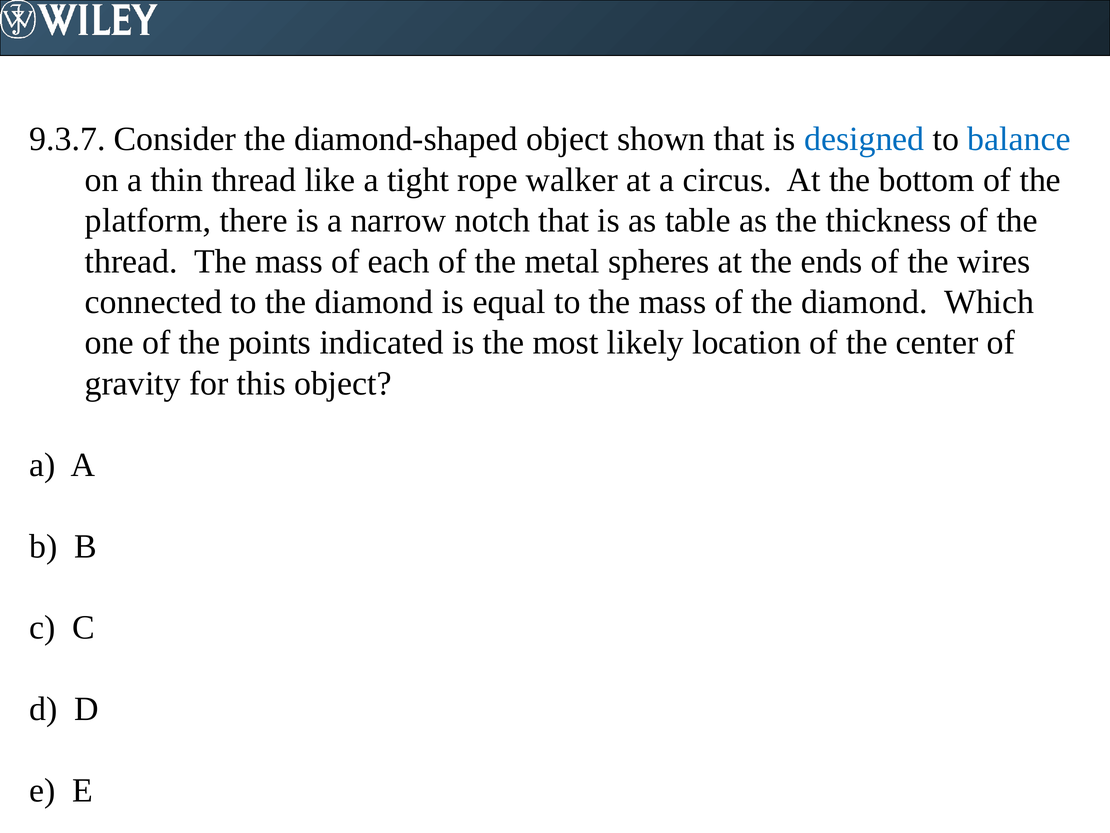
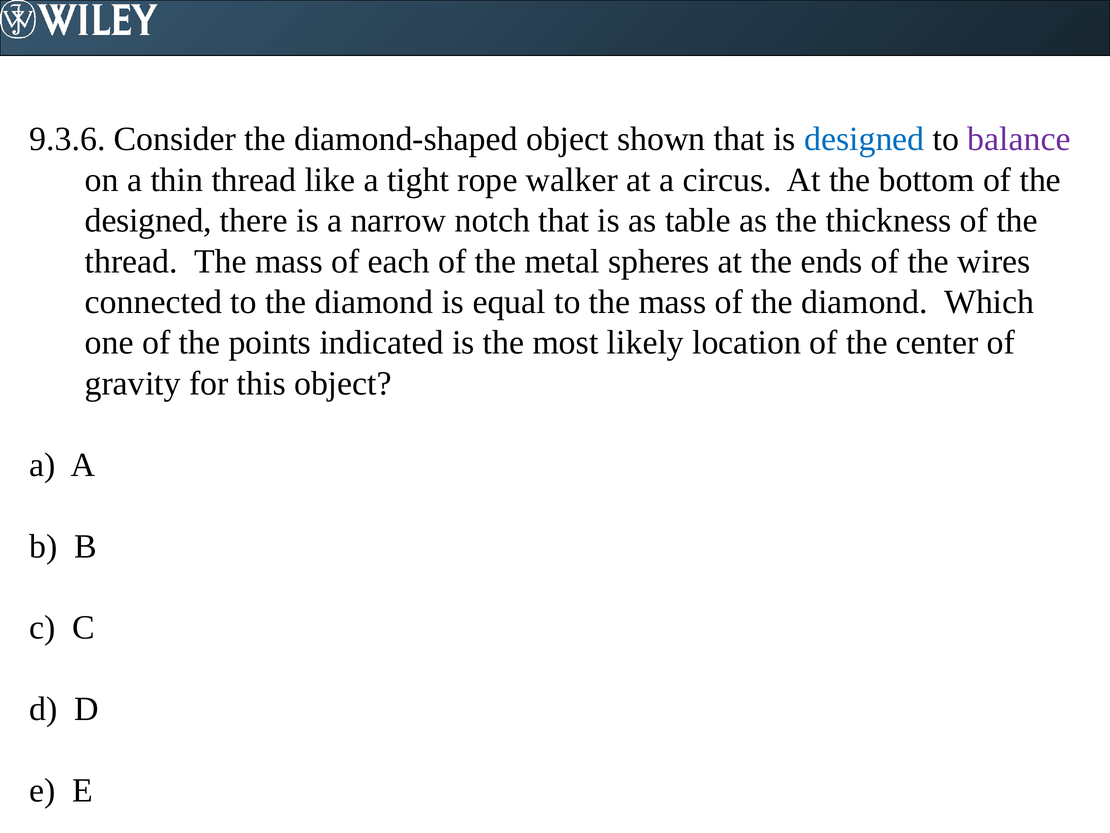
9.3.7: 9.3.7 -> 9.3.6 (67, 139)
balance colour: blue -> purple (1019, 139)
platform: platform -> designed (148, 221)
